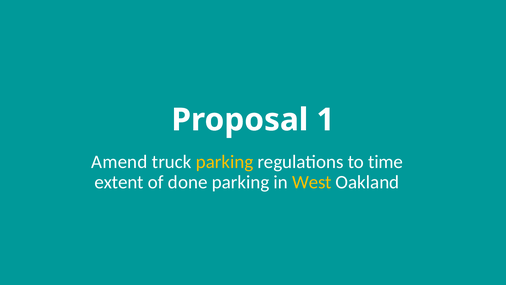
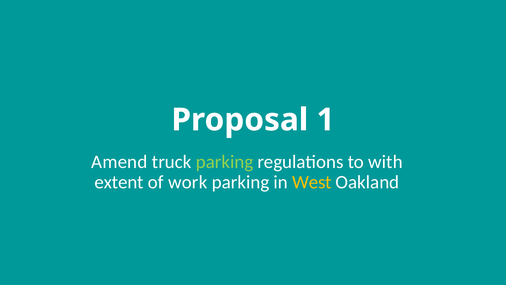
parking colour: yellow -> light green (225, 162)
time: time -> with (385, 162)
done: done -> work (188, 182)
